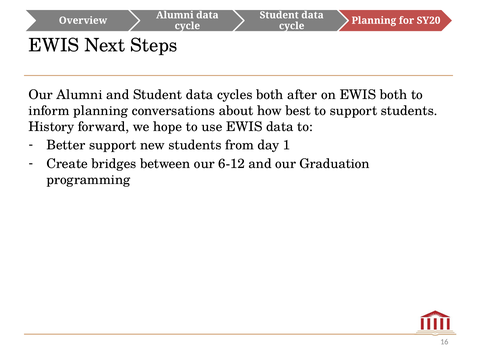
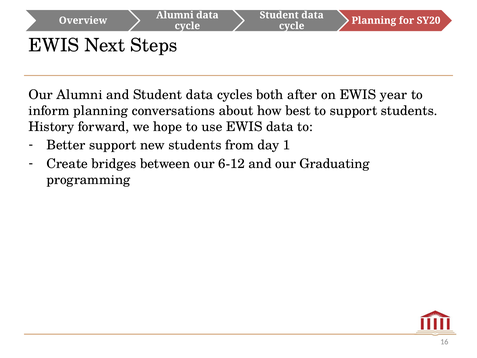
EWIS both: both -> year (394, 95)
Graduation: Graduation -> Graduating (335, 164)
